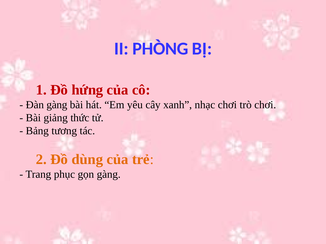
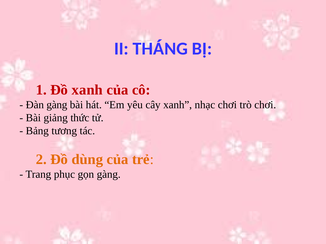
PHÒNG: PHÒNG -> THÁNG (160, 49)
Đồ hứng: hứng -> xanh (87, 90)
